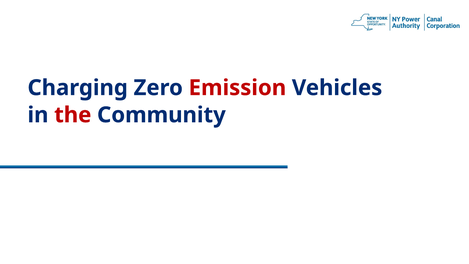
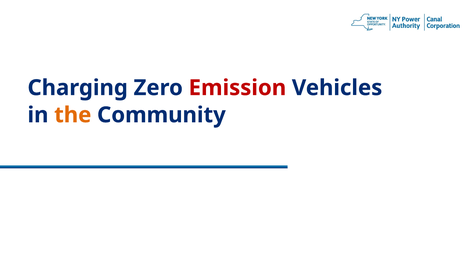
the colour: red -> orange (73, 115)
